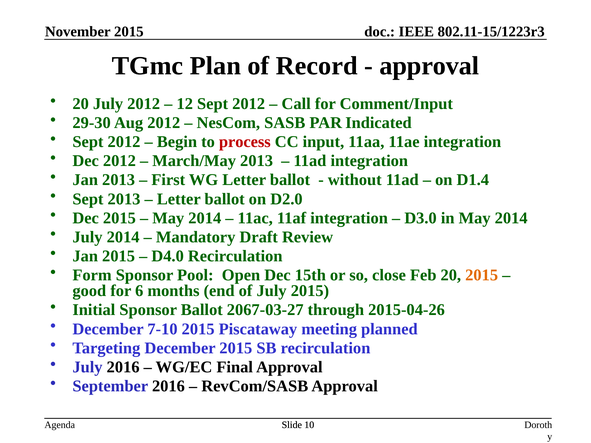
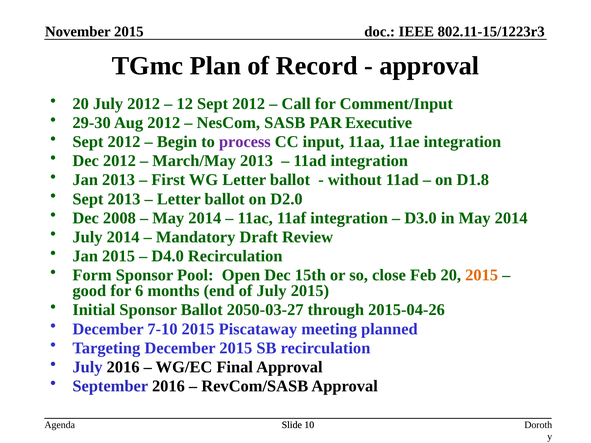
Indicated: Indicated -> Executive (379, 123)
process colour: red -> purple (245, 142)
D1.4: D1.4 -> D1.8 (473, 180)
Dec 2015: 2015 -> 2008 (119, 218)
2067-03-27: 2067-03-27 -> 2050-03-27 (265, 310)
